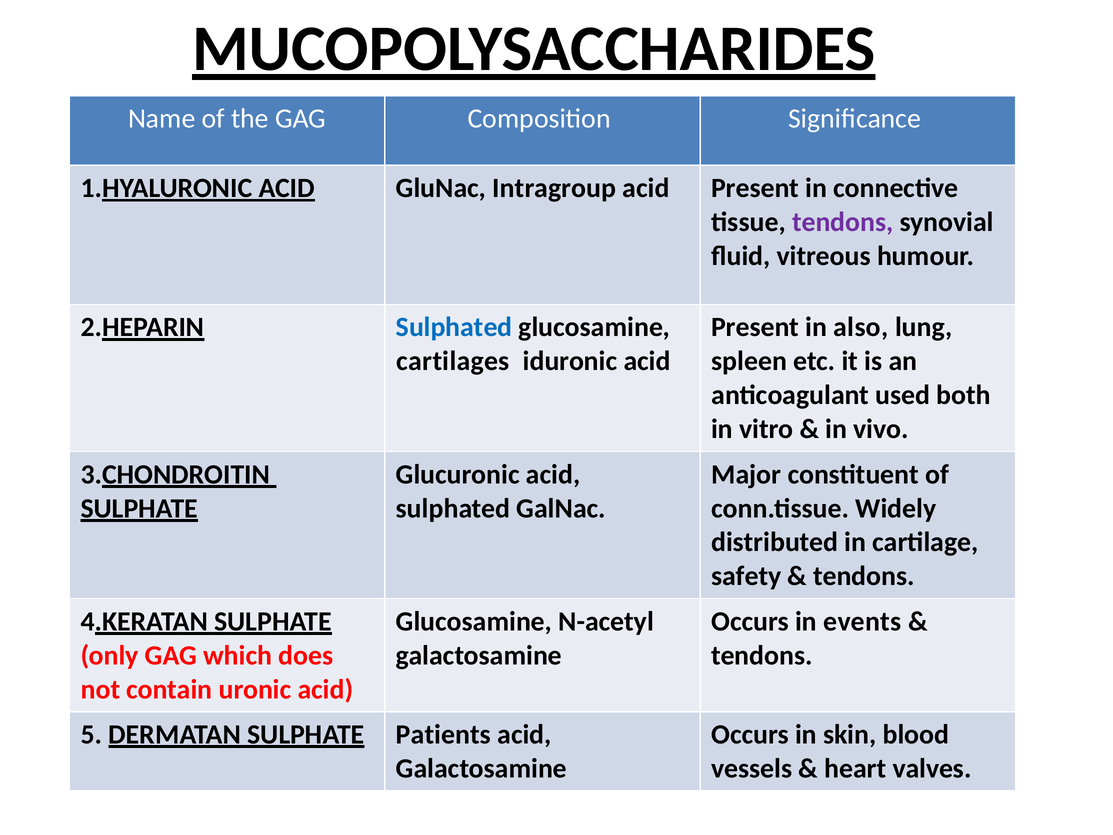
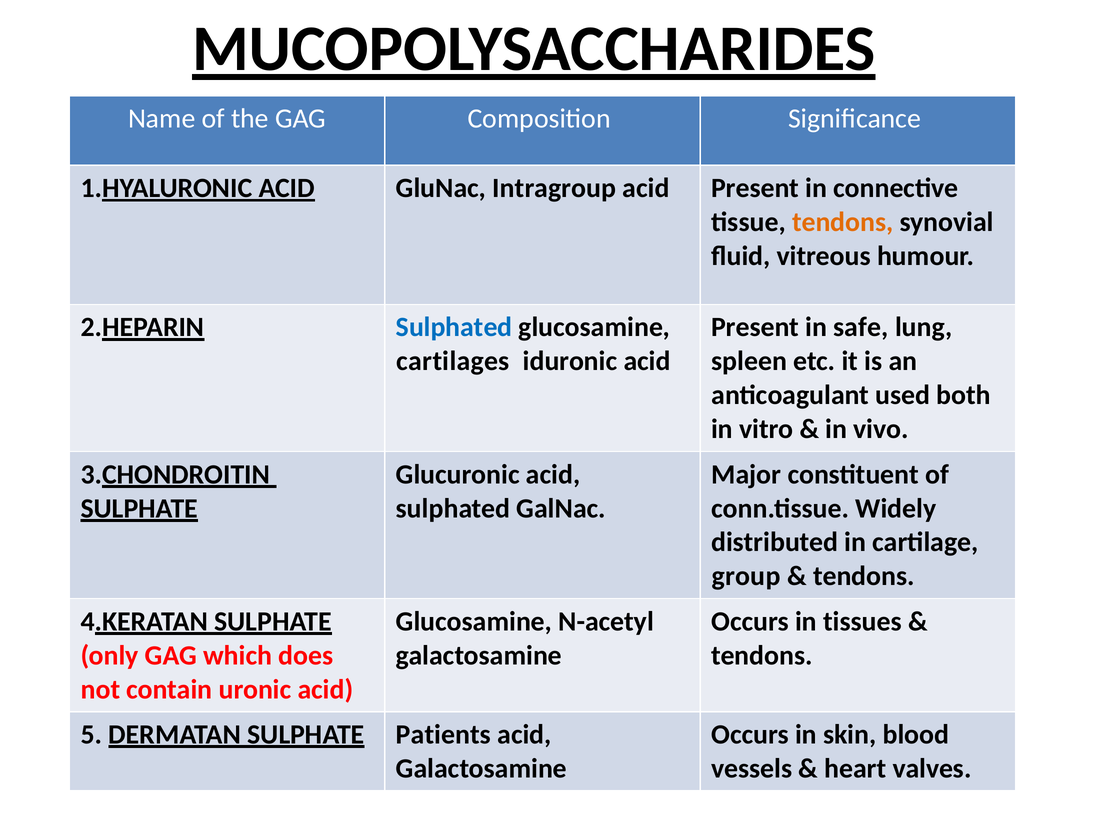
tendons colour: purple -> orange (843, 222)
also: also -> safe (861, 327)
safety: safety -> group (746, 576)
events: events -> tissues (862, 621)
